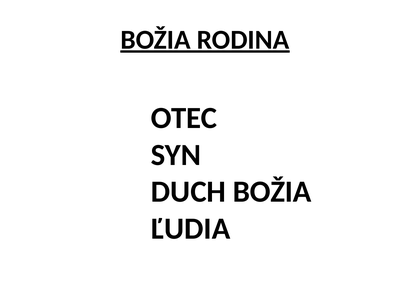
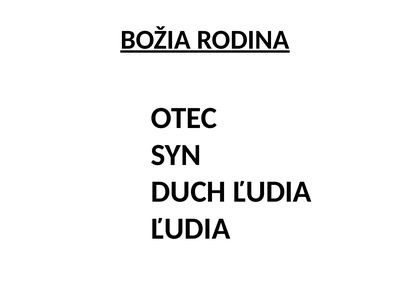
DUCH BOŽIA: BOŽIA -> ĽUDIA (272, 192)
